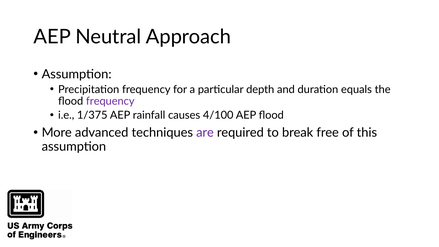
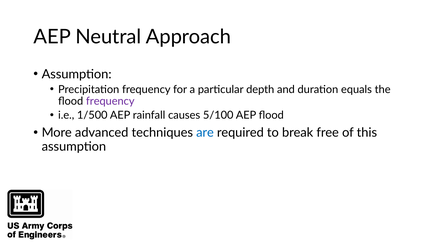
1/375: 1/375 -> 1/500 (92, 115)
4/100: 4/100 -> 5/100 (218, 115)
are colour: purple -> blue (205, 133)
